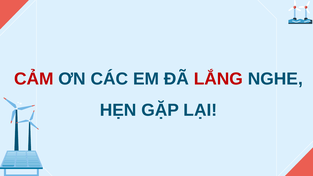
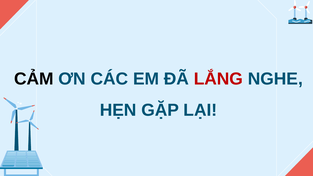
CẢM colour: red -> black (34, 79)
